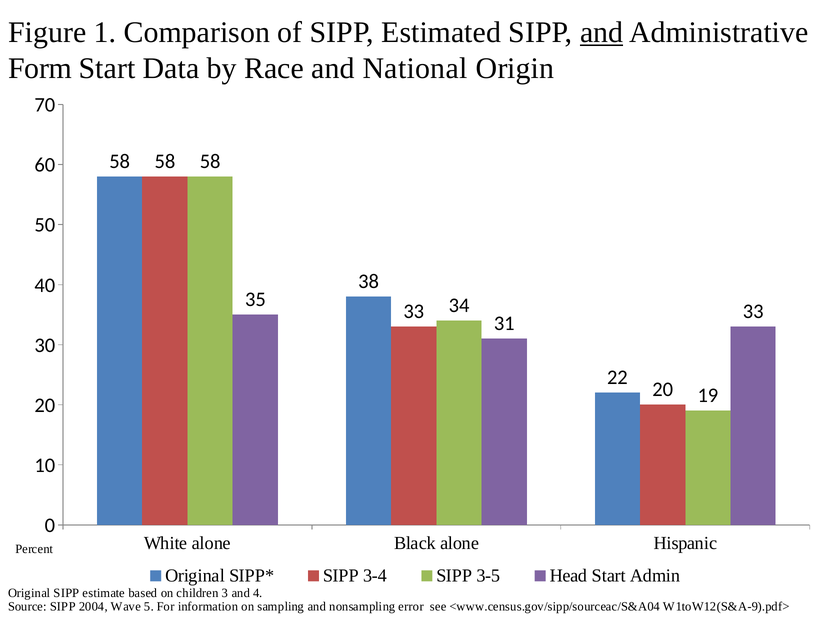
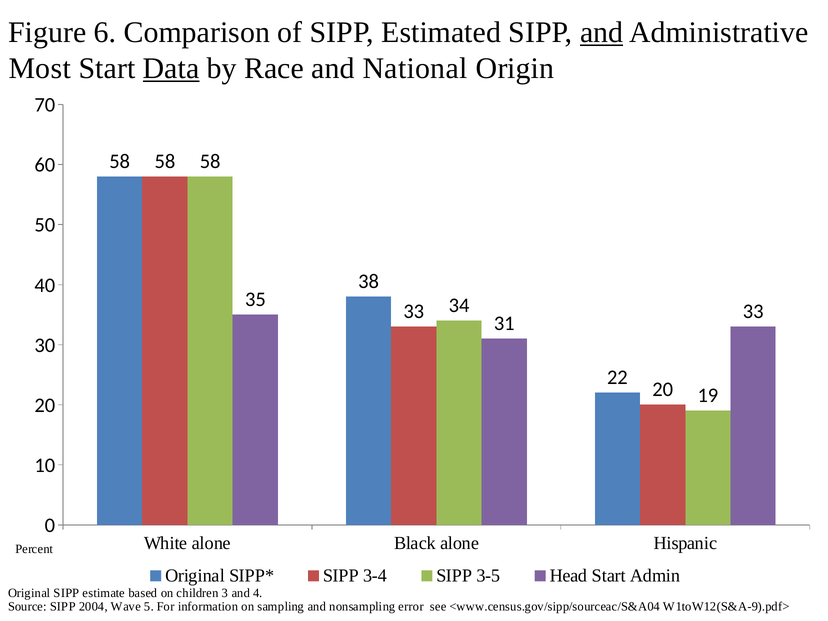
1: 1 -> 6 (105, 32)
Form: Form -> Most (40, 68)
Data underline: none -> present (171, 68)
